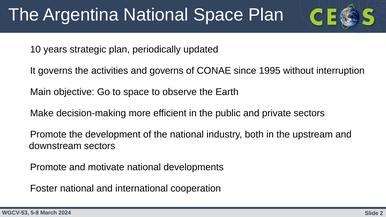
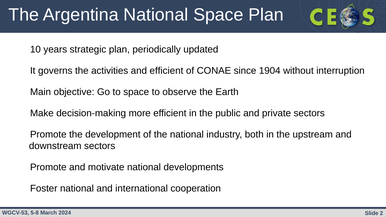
and governs: governs -> efficient (166, 71)
1995: 1995 -> 1904 (270, 71)
